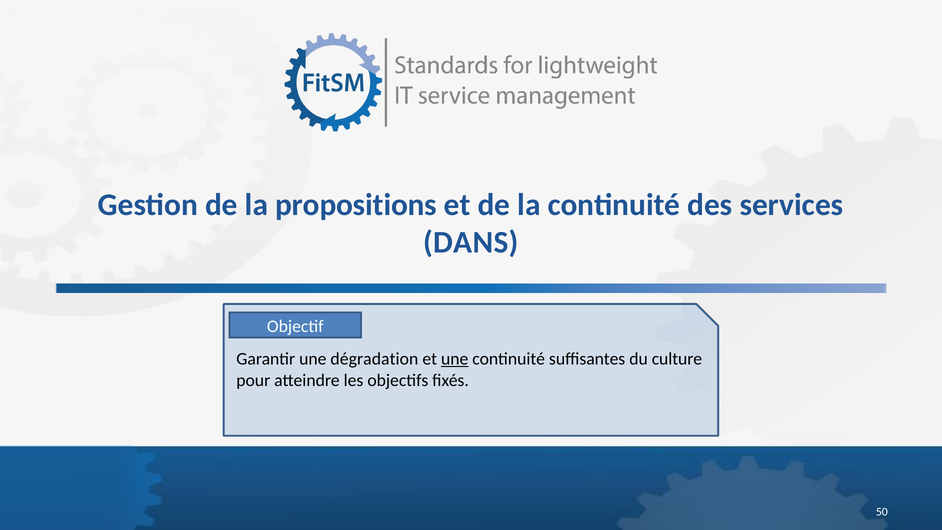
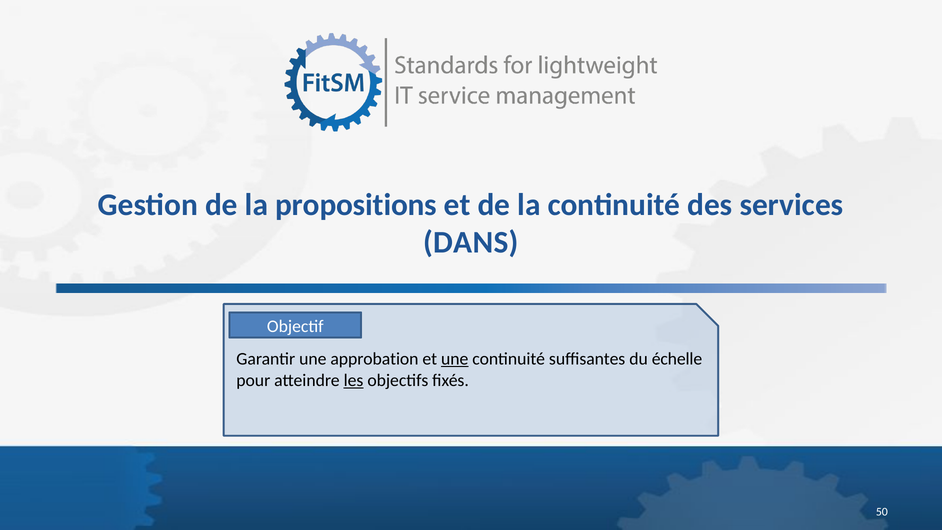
dégradation: dégradation -> approbation (374, 359)
culture: culture -> échelle (677, 359)
les underline: none -> present (354, 380)
